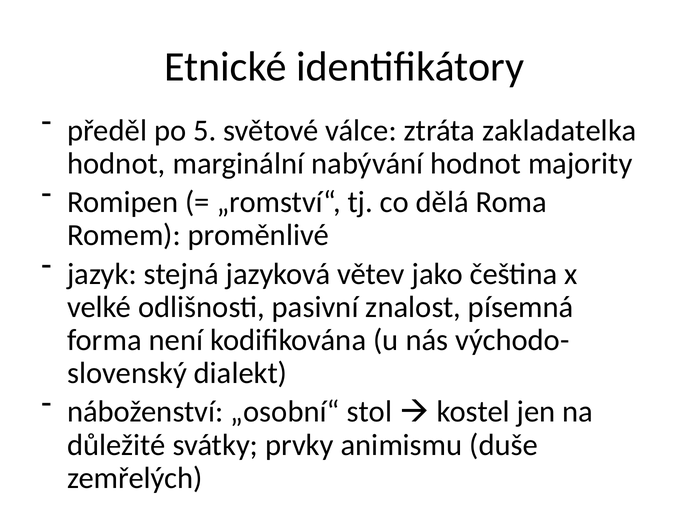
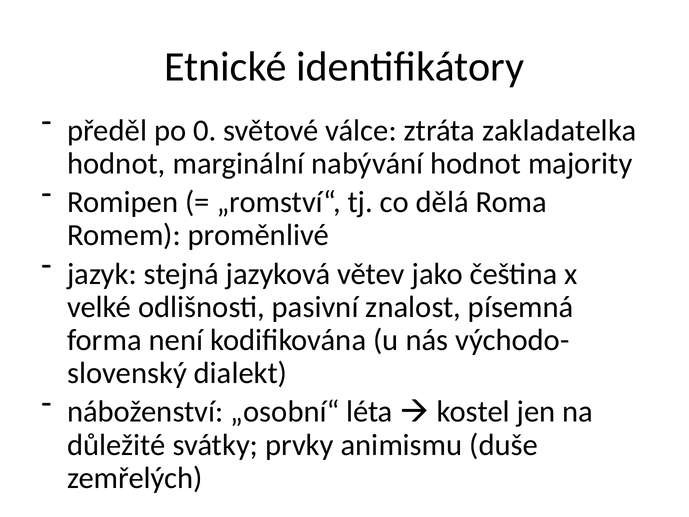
5: 5 -> 0 (205, 130)
stol: stol -> léta (370, 412)
